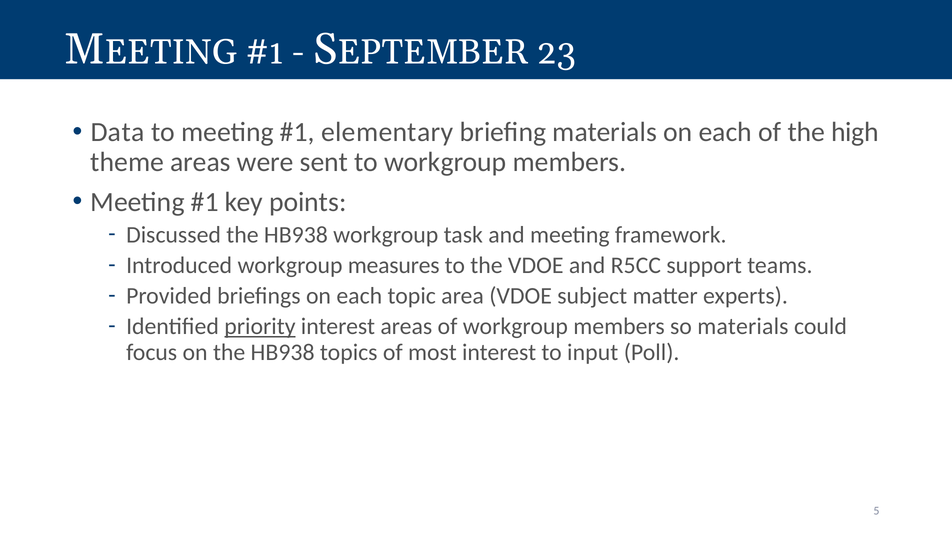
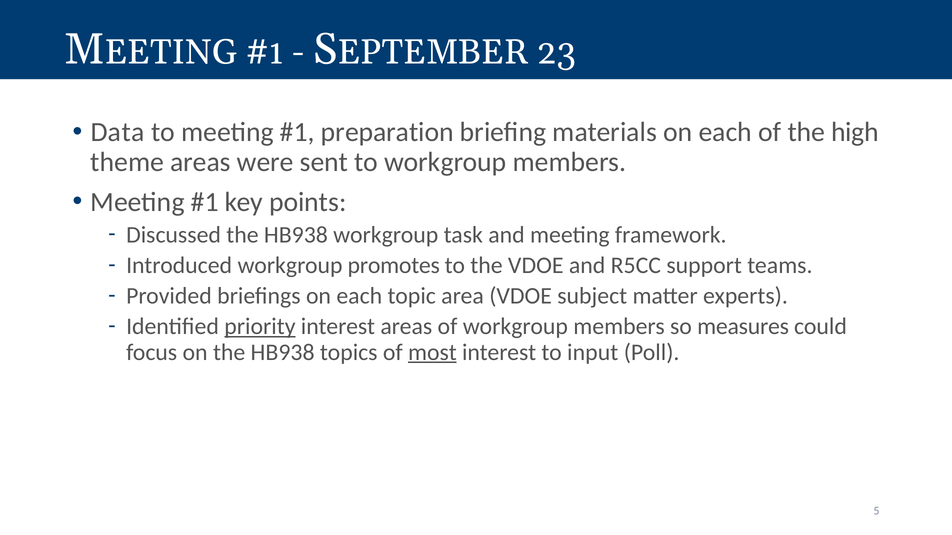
elementary: elementary -> preparation (387, 132)
measures: measures -> promotes (394, 266)
so materials: materials -> measures (743, 327)
most underline: none -> present (432, 353)
